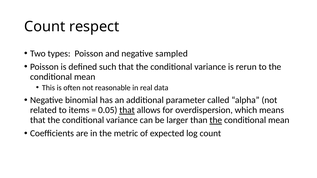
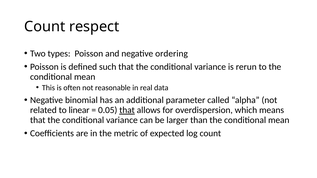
sampled: sampled -> ordering (172, 54)
items: items -> linear (79, 110)
the underline: present -> none (216, 120)
